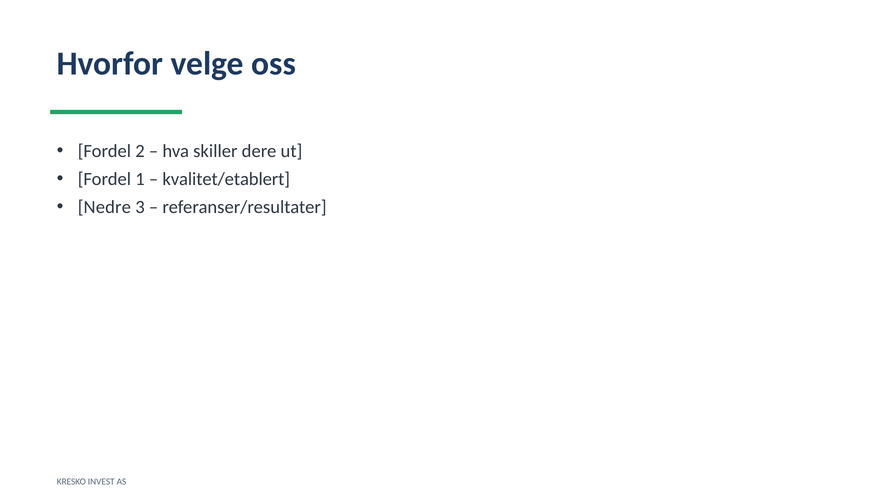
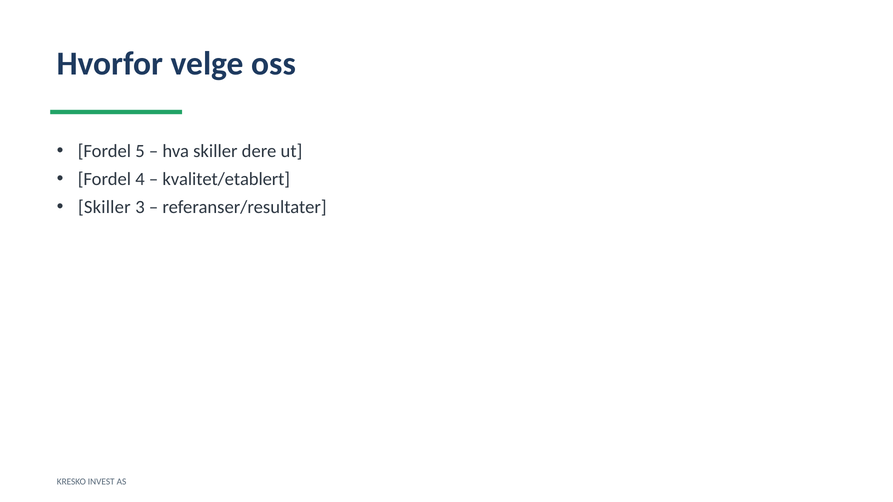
2: 2 -> 5 (140, 151)
1: 1 -> 4 (140, 179)
Nedre: Nedre -> Skiller (104, 207)
